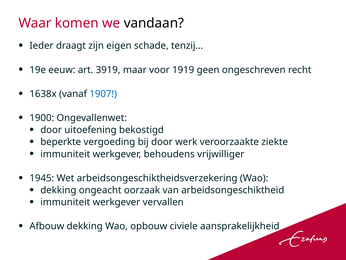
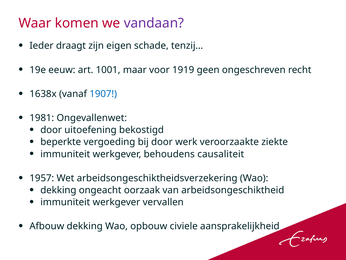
vandaan colour: black -> purple (154, 23)
3919: 3919 -> 1001 (108, 70)
1900: 1900 -> 1981 (42, 118)
vrijwilliger: vrijwilliger -> causaliteit (221, 154)
1945: 1945 -> 1957 (42, 178)
